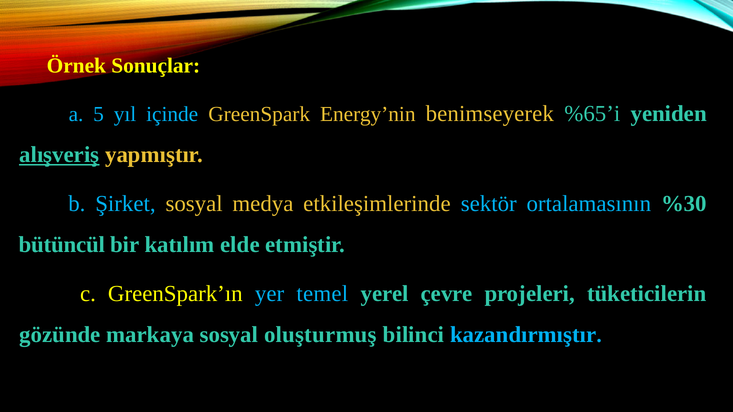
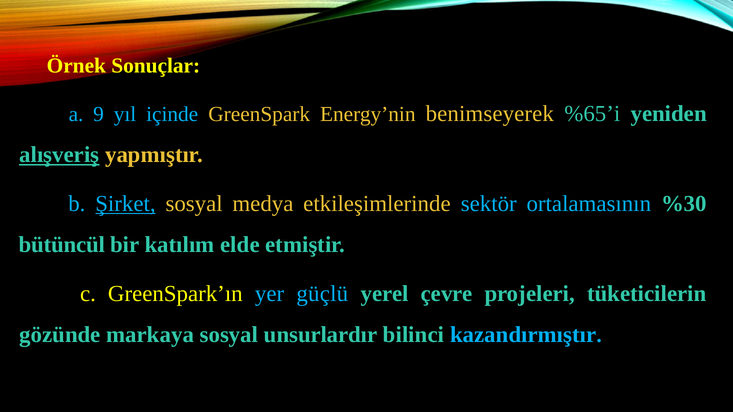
5: 5 -> 9 (99, 114)
Şirket underline: none -> present (125, 204)
temel: temel -> güçlü (322, 294)
oluşturmuş: oluşturmuş -> unsurlardır (321, 335)
